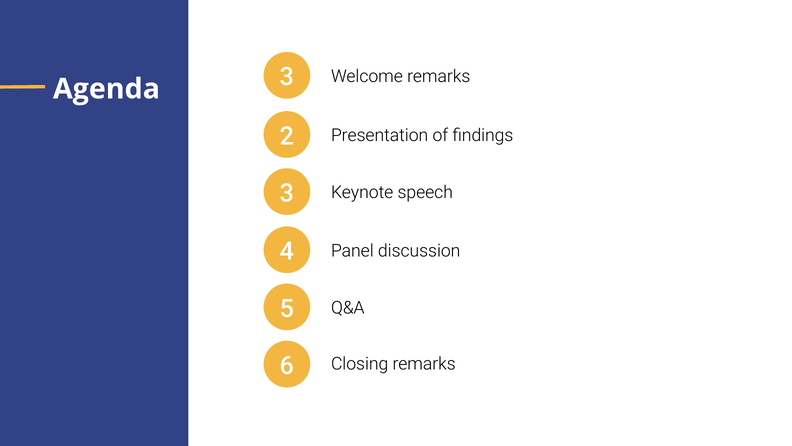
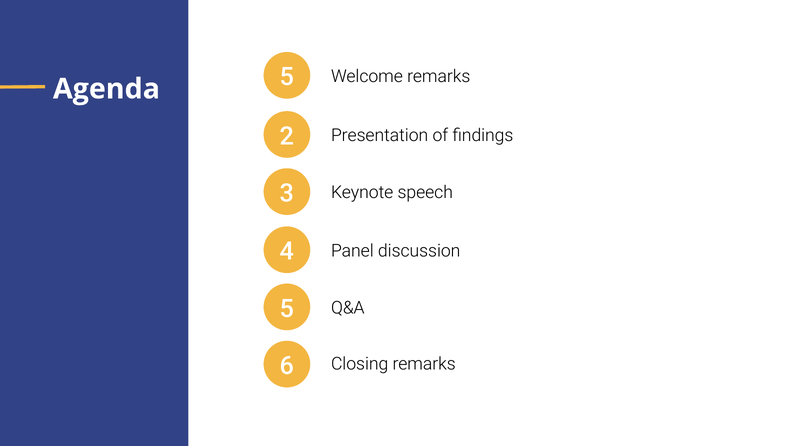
3: 3 -> 5 (287, 77)
